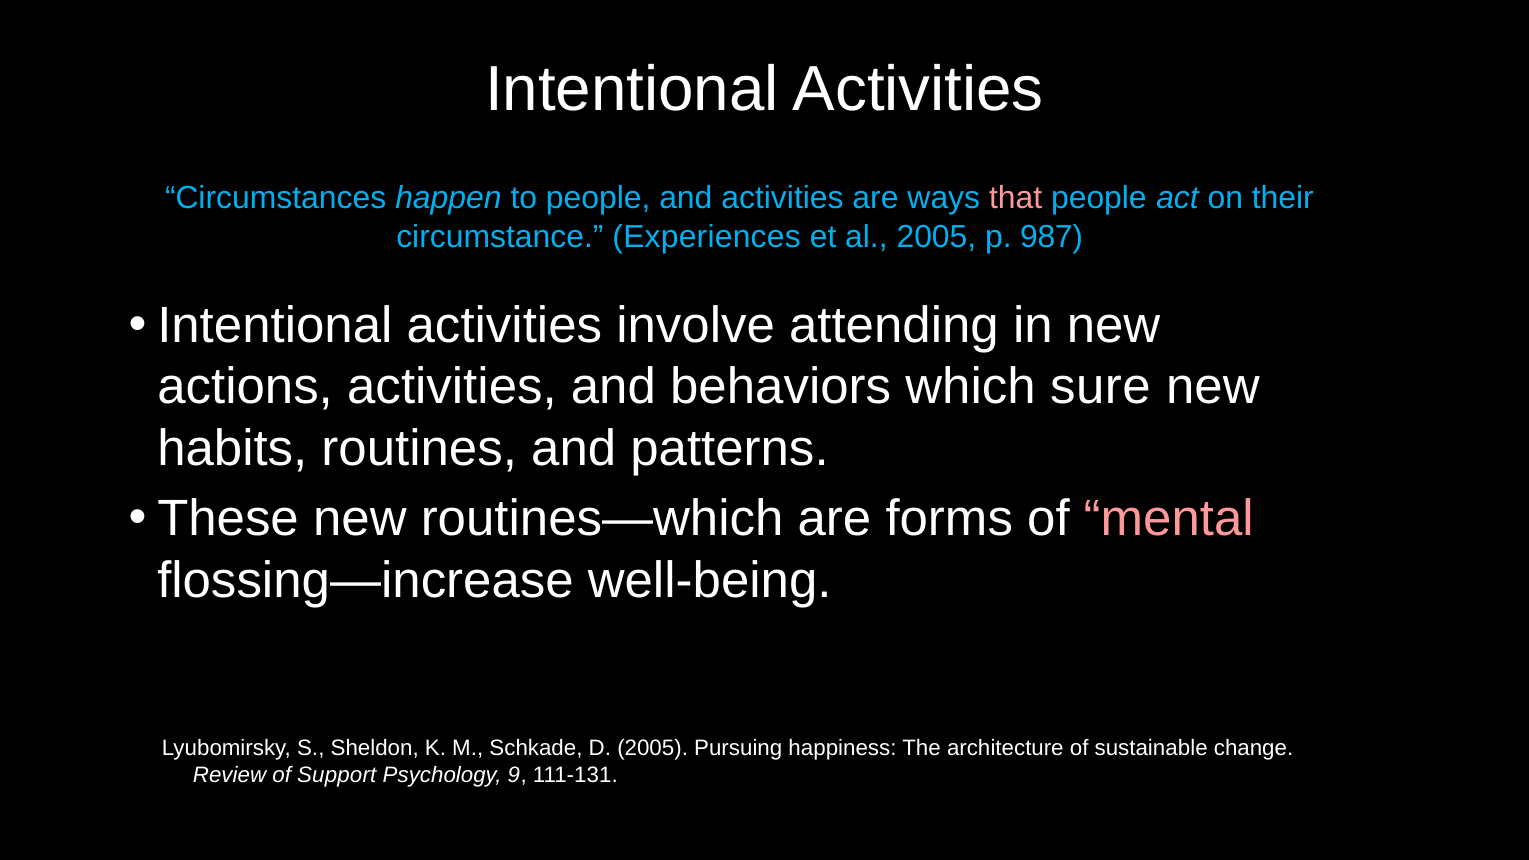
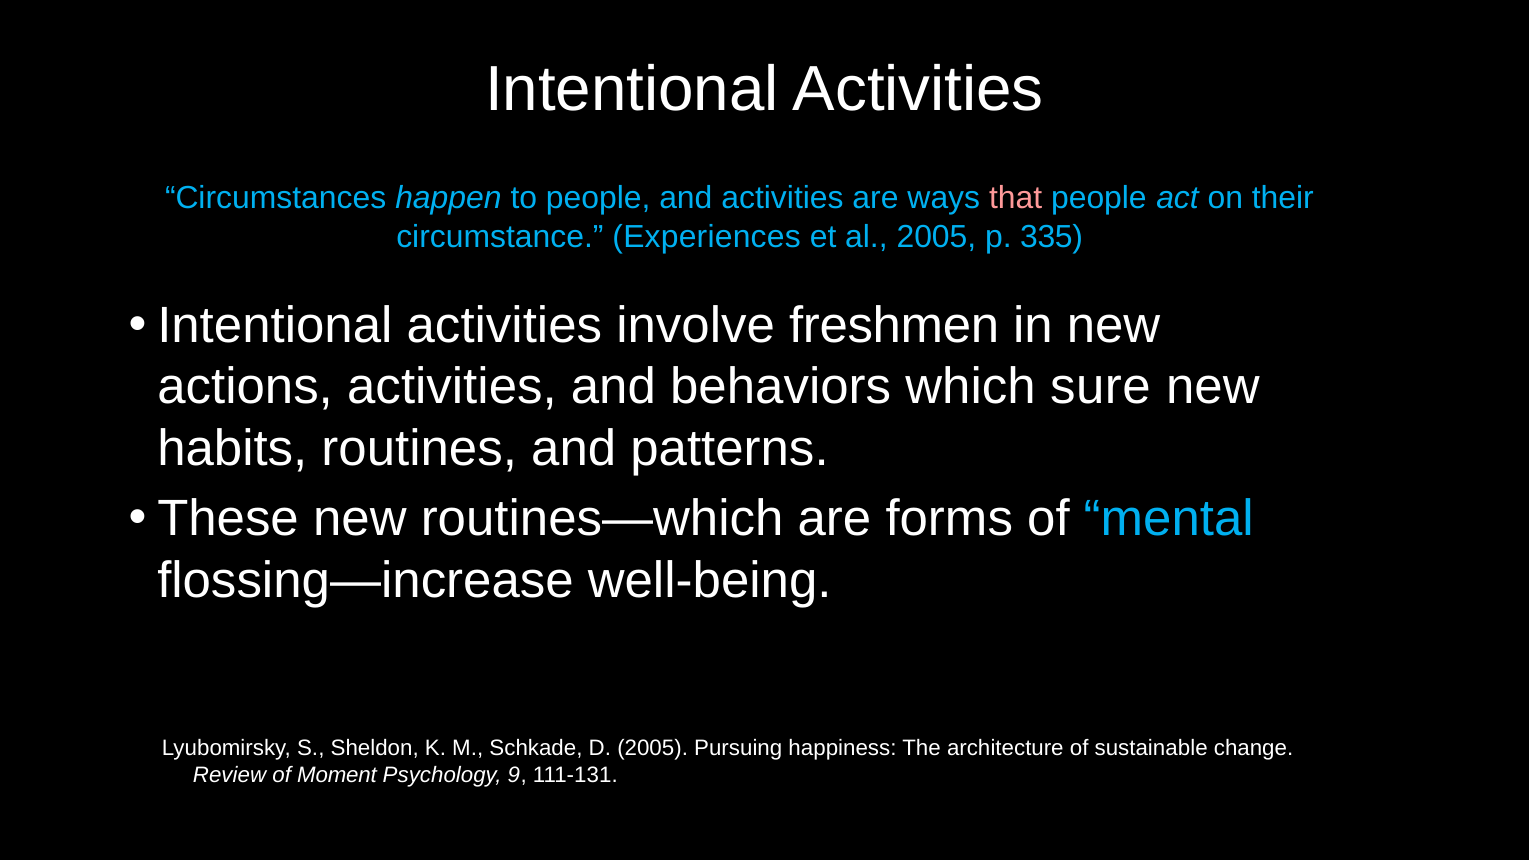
987: 987 -> 335 (1052, 237)
attending: attending -> freshmen (894, 326)
mental colour: pink -> light blue (1169, 519)
Support: Support -> Moment (337, 775)
